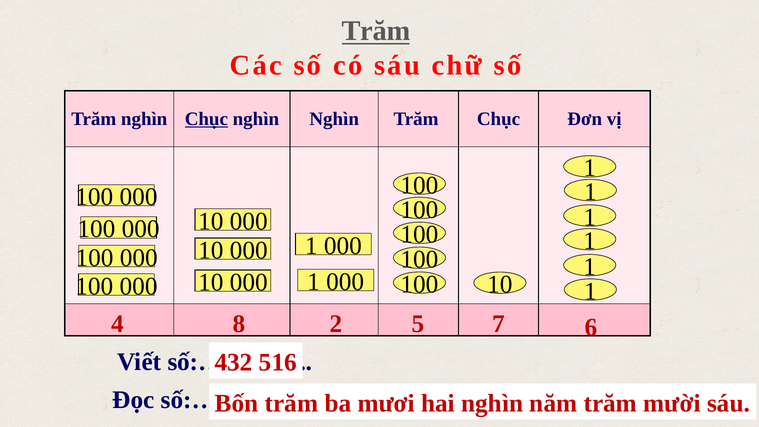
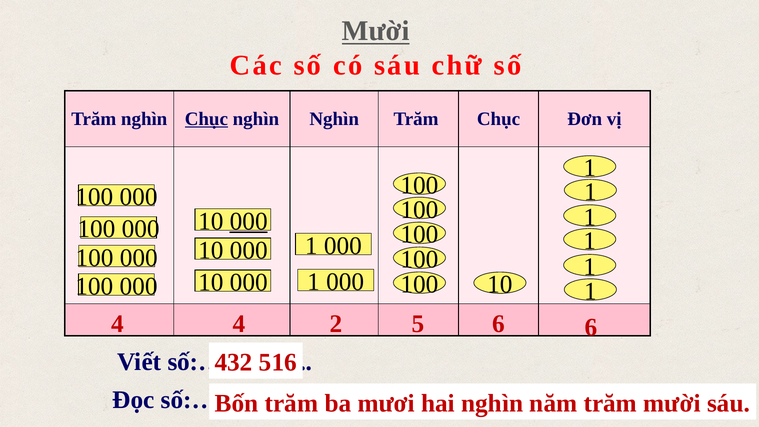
Trăm: Trăm -> Mười (376, 31)
000 underline: none -> present (249, 221)
4 8: 8 -> 4 (239, 324)
5 7: 7 -> 6 (499, 324)
